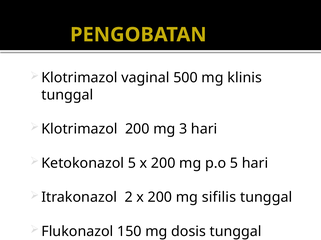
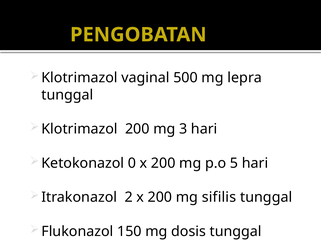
klinis: klinis -> lepra (245, 78)
Ketokonazol 5: 5 -> 0 (132, 164)
